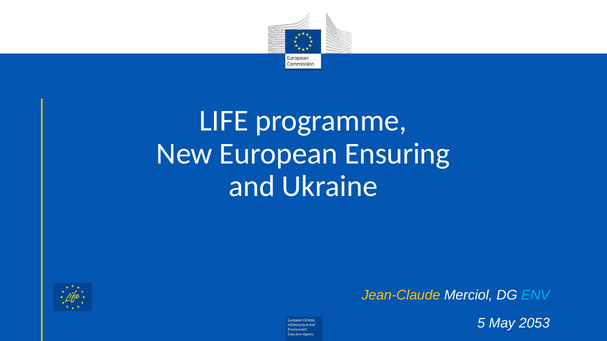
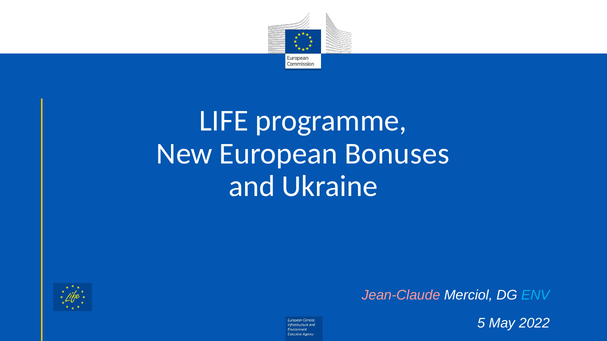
Ensuring: Ensuring -> Bonuses (397, 154)
Jean-Claude colour: yellow -> pink (401, 295)
2053: 2053 -> 2022 (534, 323)
